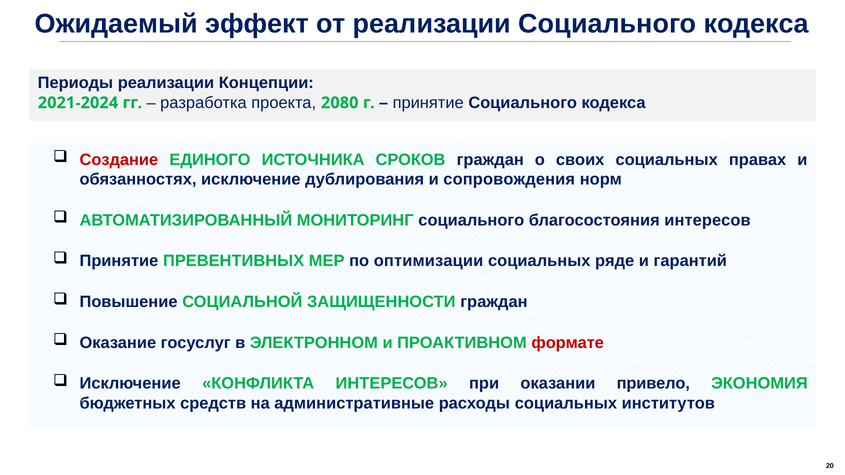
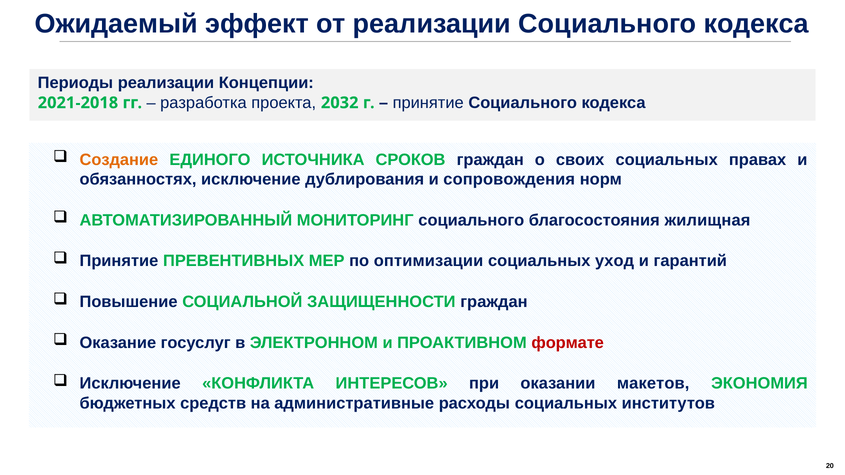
2021-2024: 2021-2024 -> 2021-2018 (78, 103)
2080: 2080 -> 2032 (340, 103)
Создание colour: red -> orange (119, 160)
благосостояния интересов: интересов -> жилищная (707, 220)
ряде: ряде -> уход (615, 261)
привело: привело -> макетов (653, 384)
